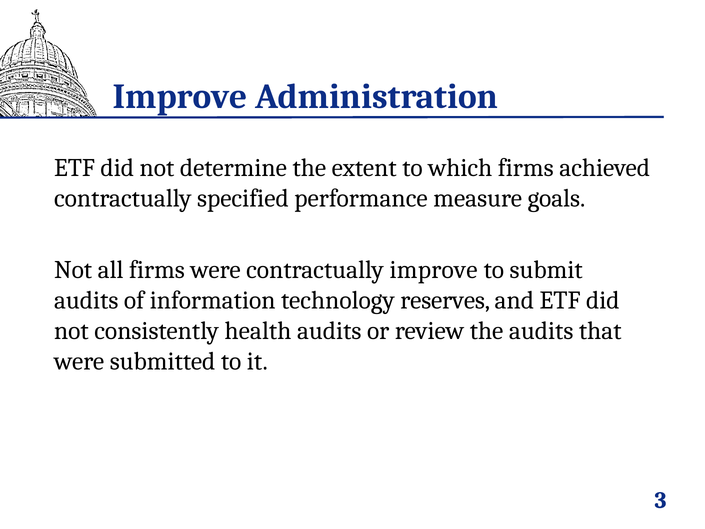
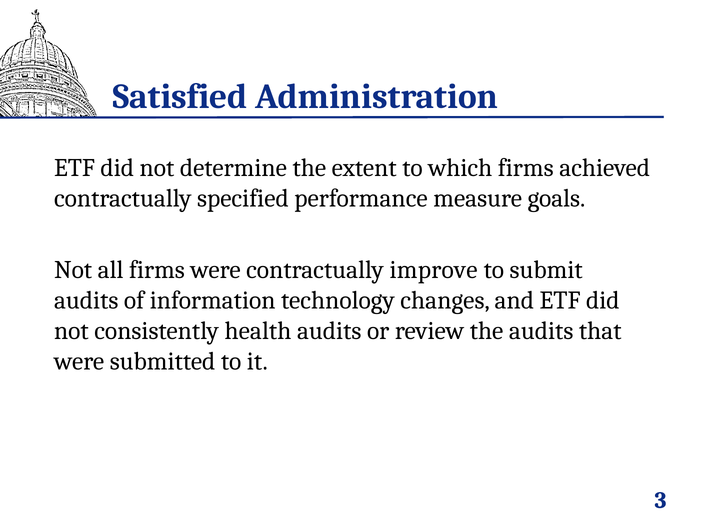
Improve: Improve -> Satisfied (180, 96)
reserves: reserves -> changes (445, 300)
